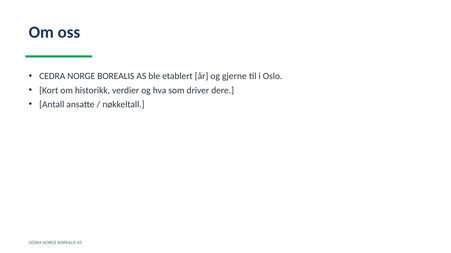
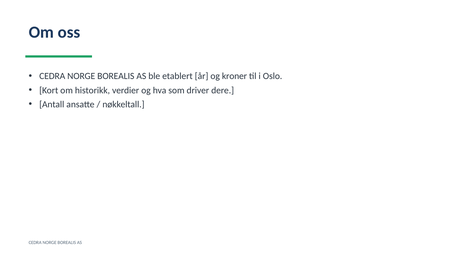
gjerne: gjerne -> kroner (234, 76)
